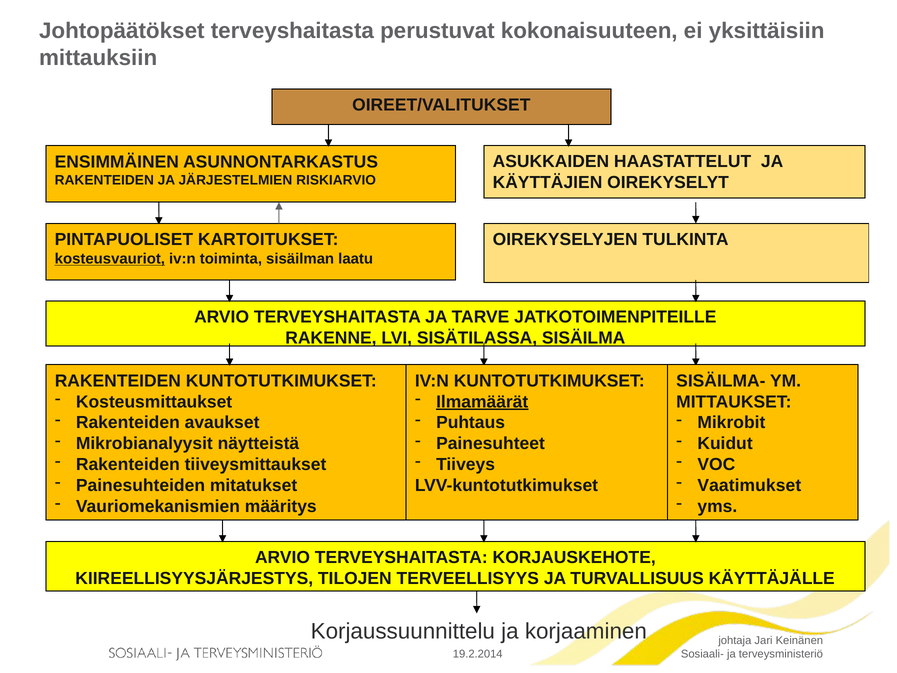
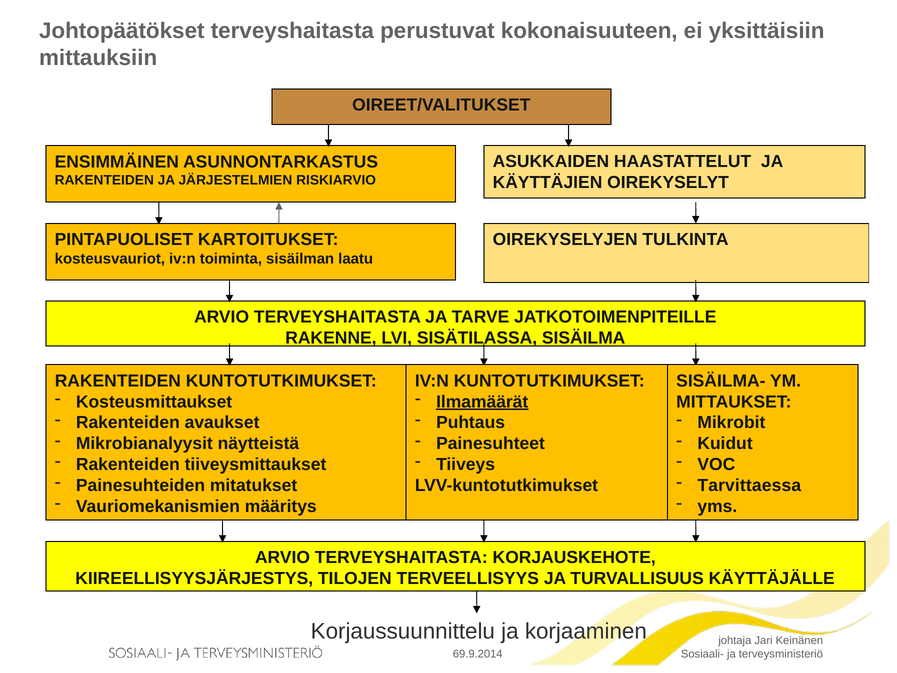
kosteusvauriot underline: present -> none (110, 259)
Vaatimukset: Vaatimukset -> Tarvittaessa (749, 485)
19.2.2014: 19.2.2014 -> 69.9.2014 (478, 654)
